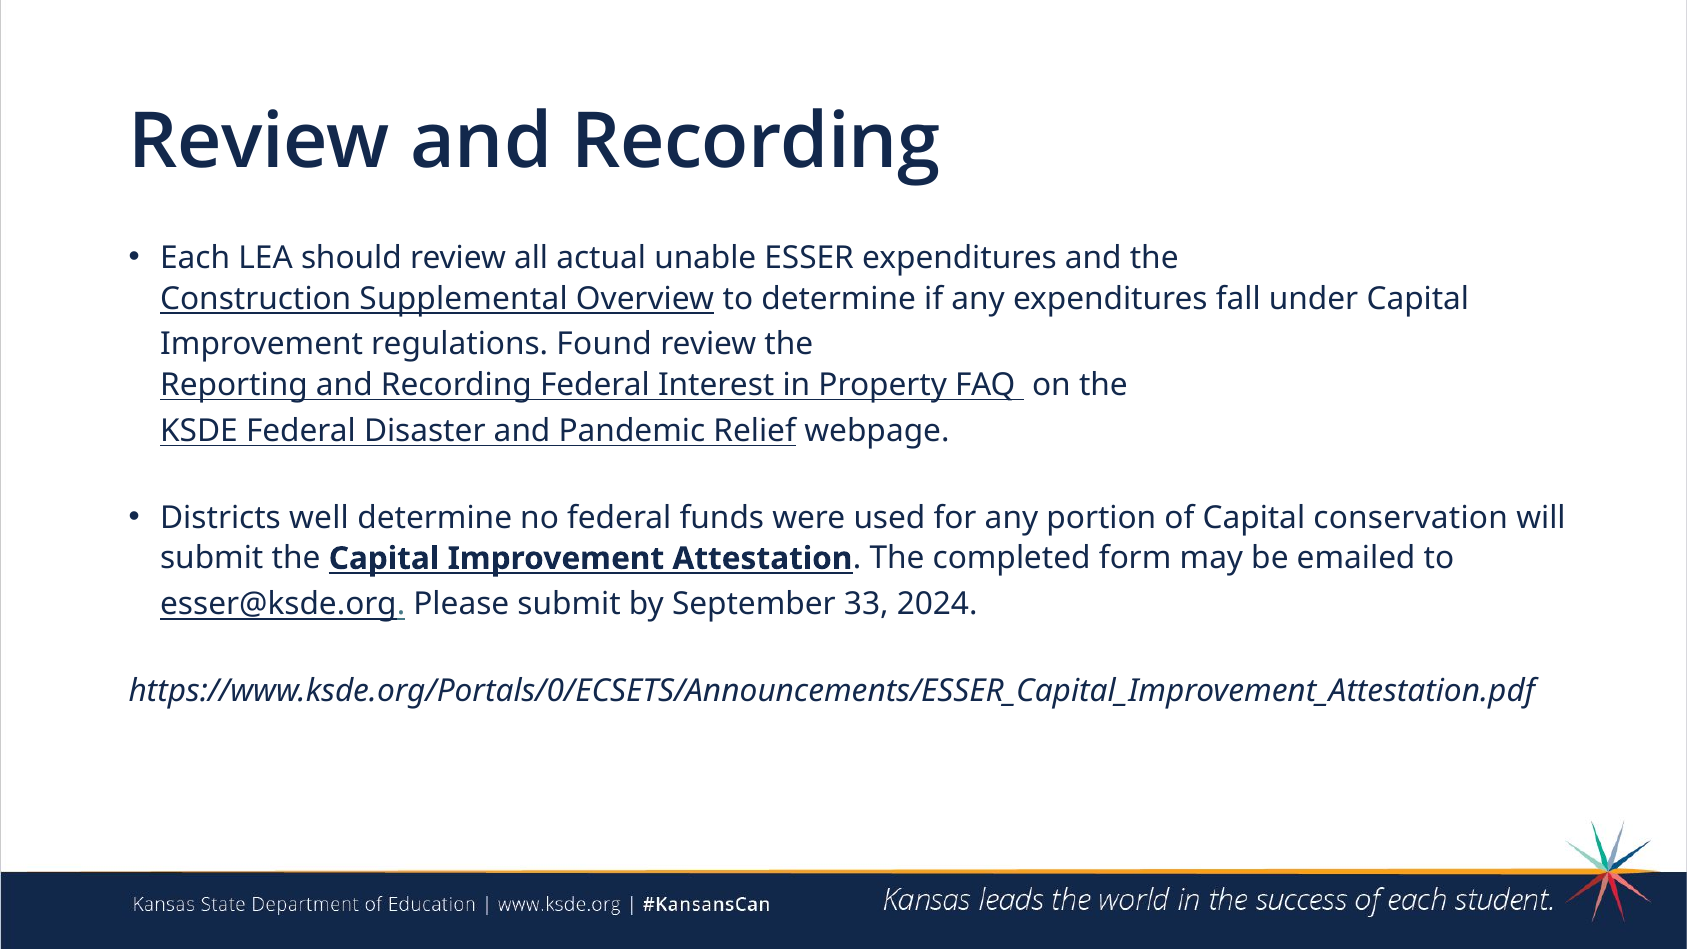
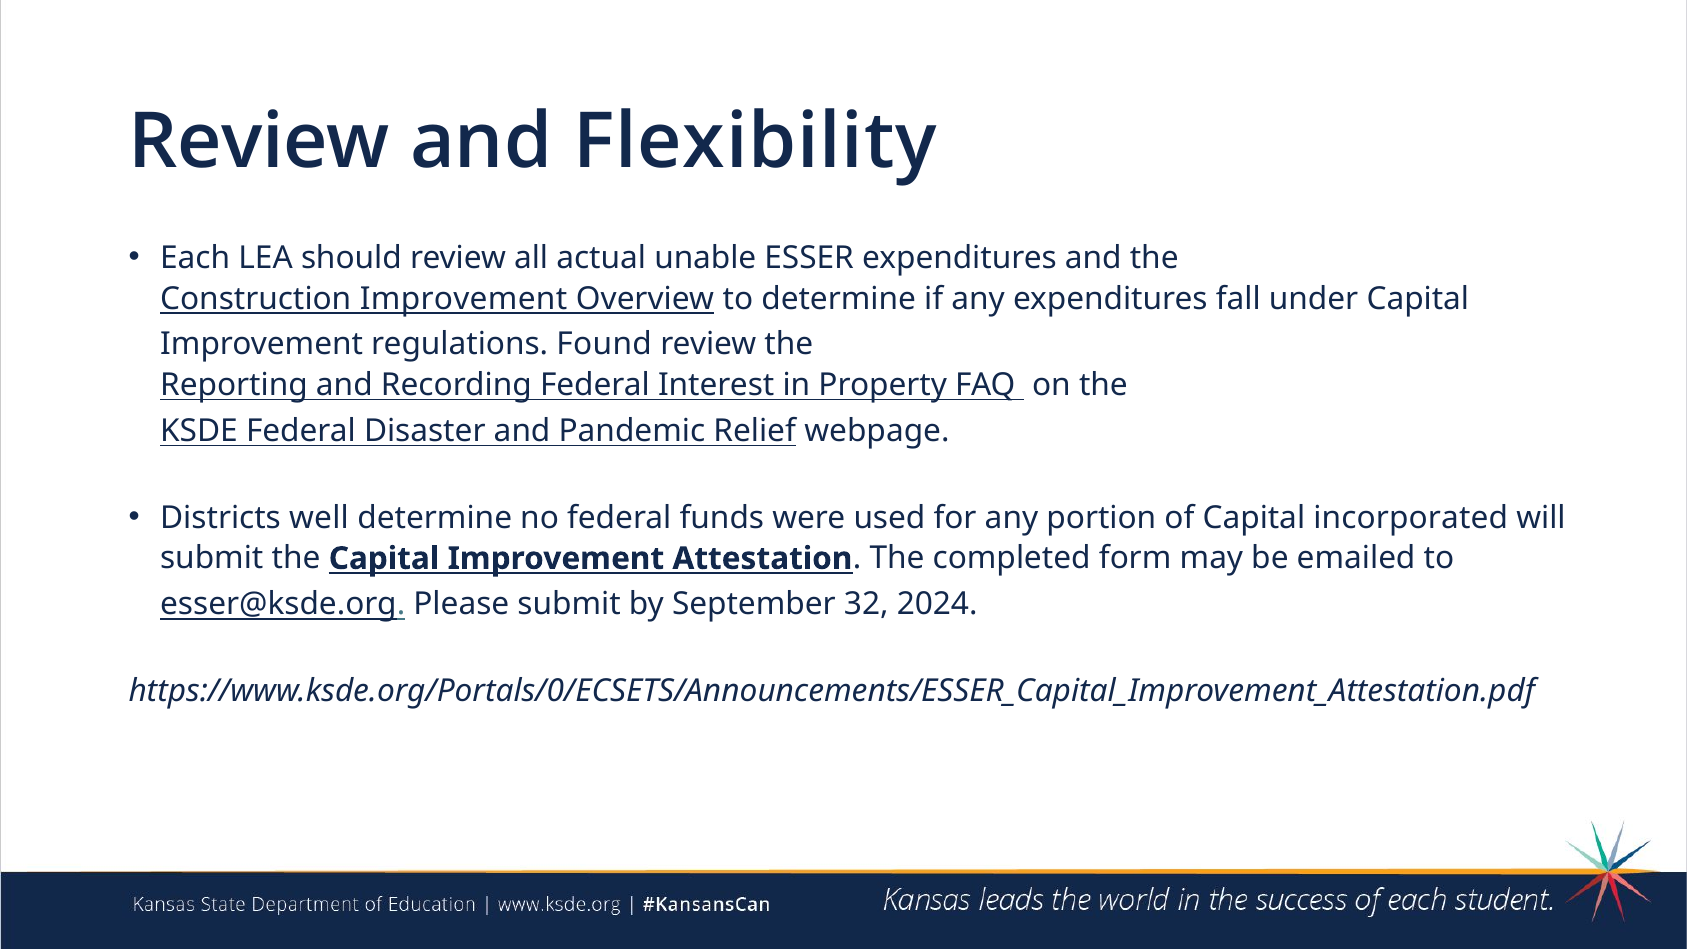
Review and Recording: Recording -> Flexibility (755, 142)
Construction Supplemental: Supplemental -> Improvement (464, 299)
conservation: conservation -> incorporated (1411, 518)
33: 33 -> 32 (866, 604)
